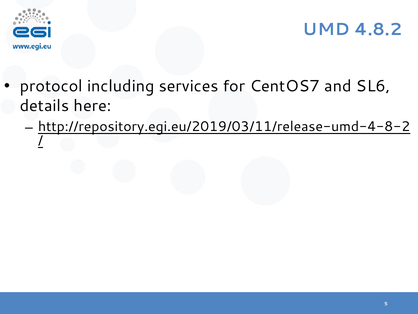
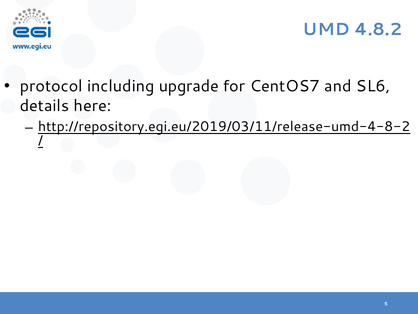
services: services -> upgrade (189, 86)
